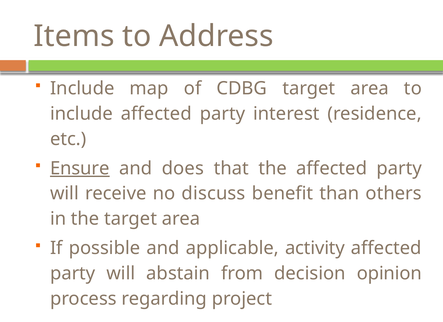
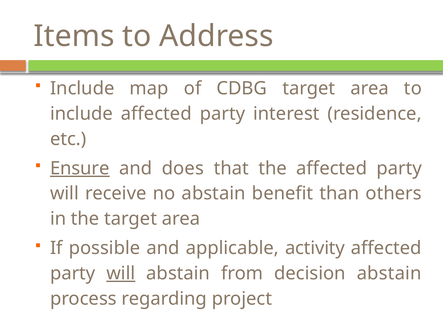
no discuss: discuss -> abstain (214, 194)
will underline: none -> present (121, 274)
decision opinion: opinion -> abstain (389, 274)
